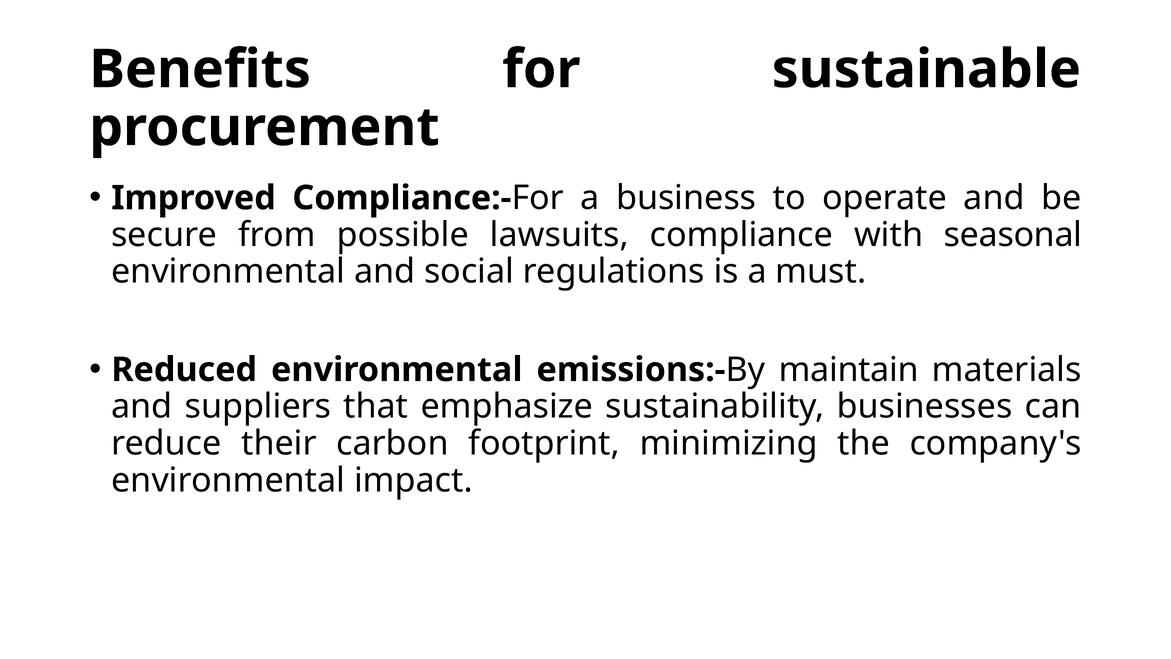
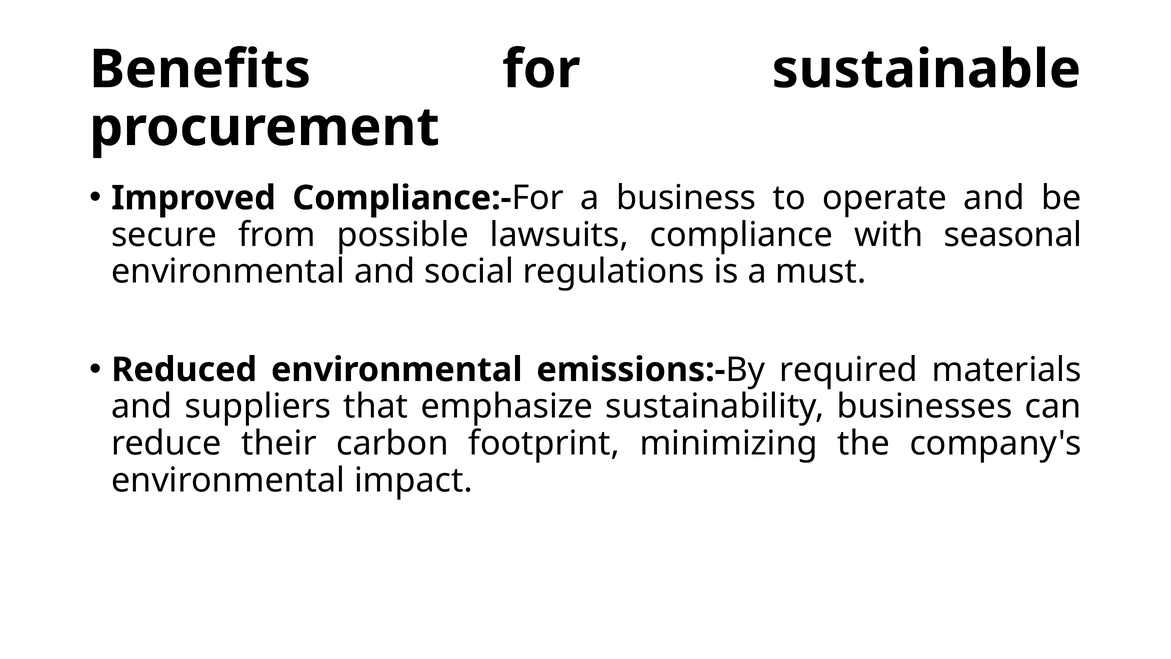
maintain: maintain -> required (849, 370)
